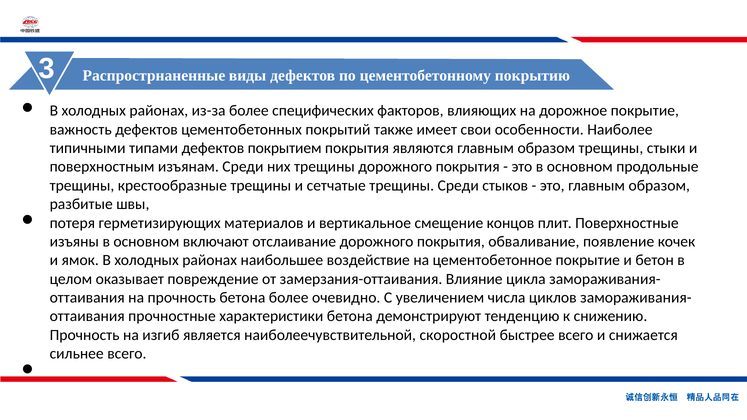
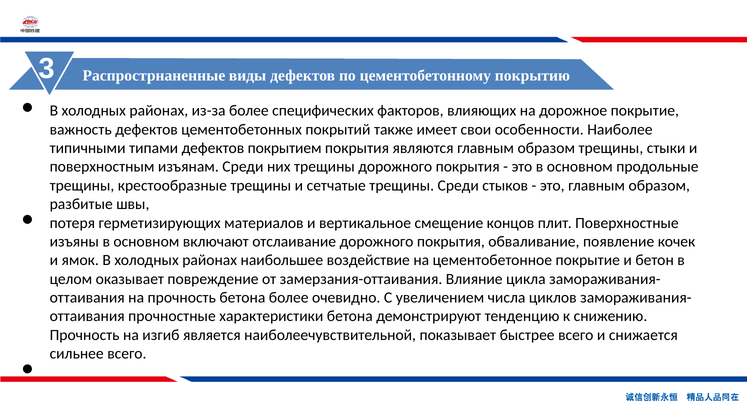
скоростной: скоростной -> показывает (458, 335)
